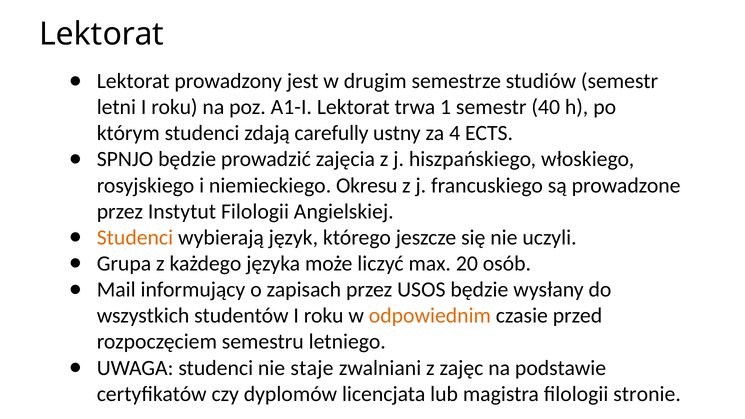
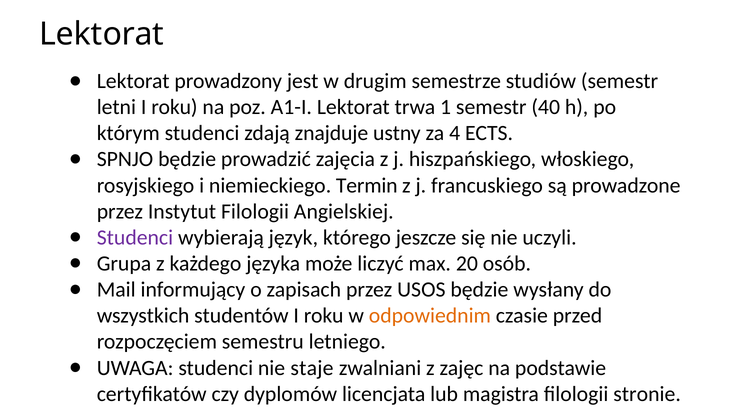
carefully: carefully -> znajduje (331, 133)
Okresu: Okresu -> Termin (367, 185)
Studenci colour: orange -> purple (135, 238)
